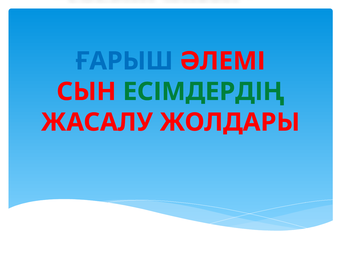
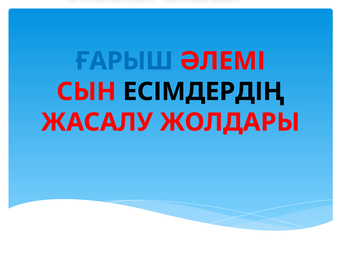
ЕСІМДЕРДІҢ colour: green -> black (204, 92)
